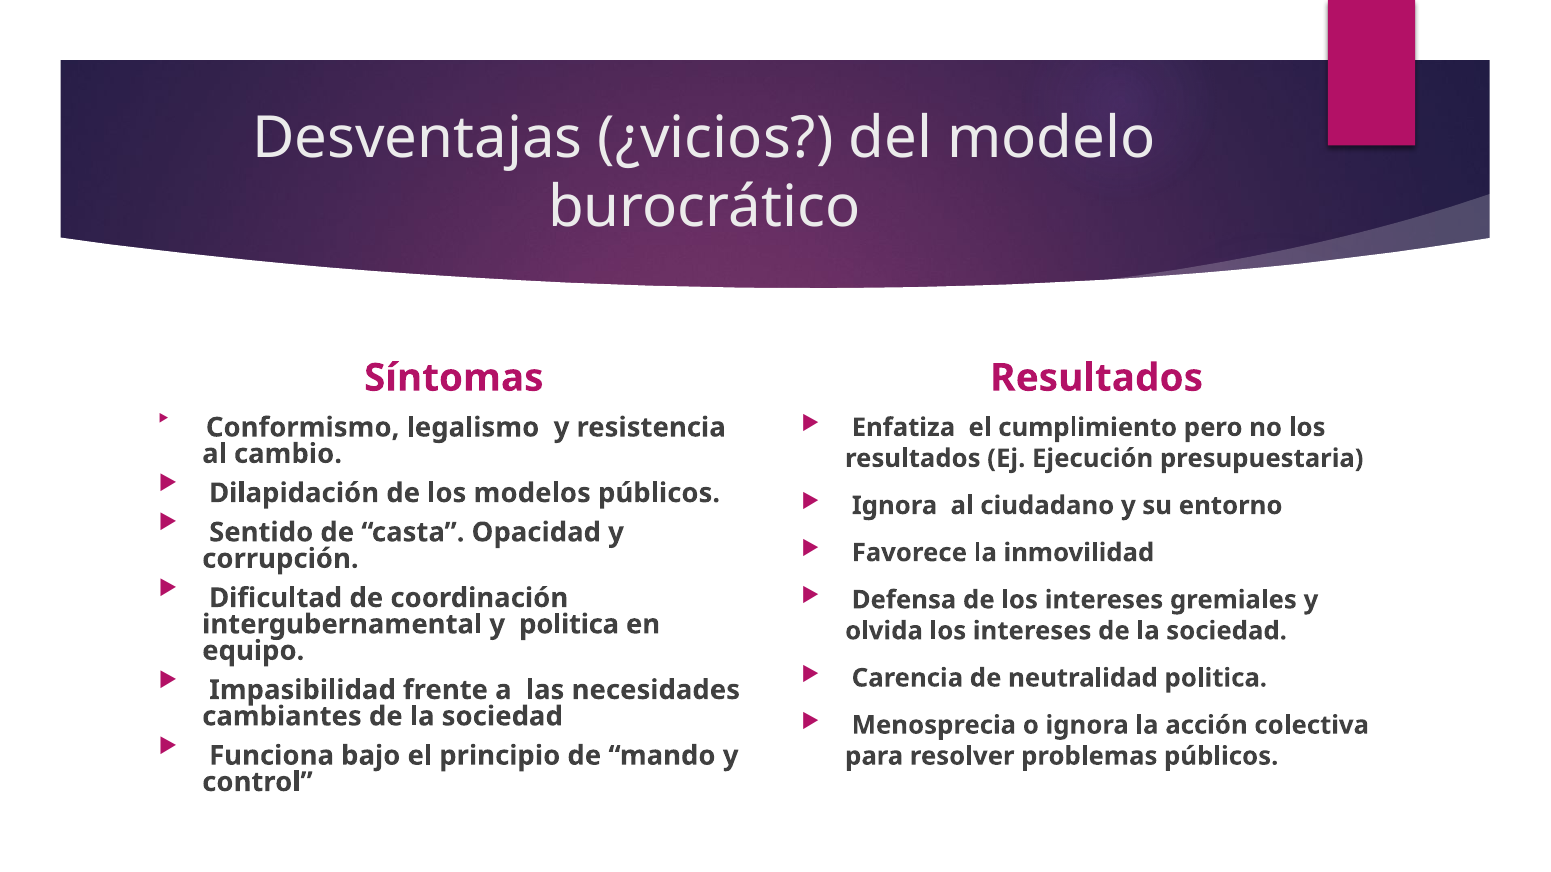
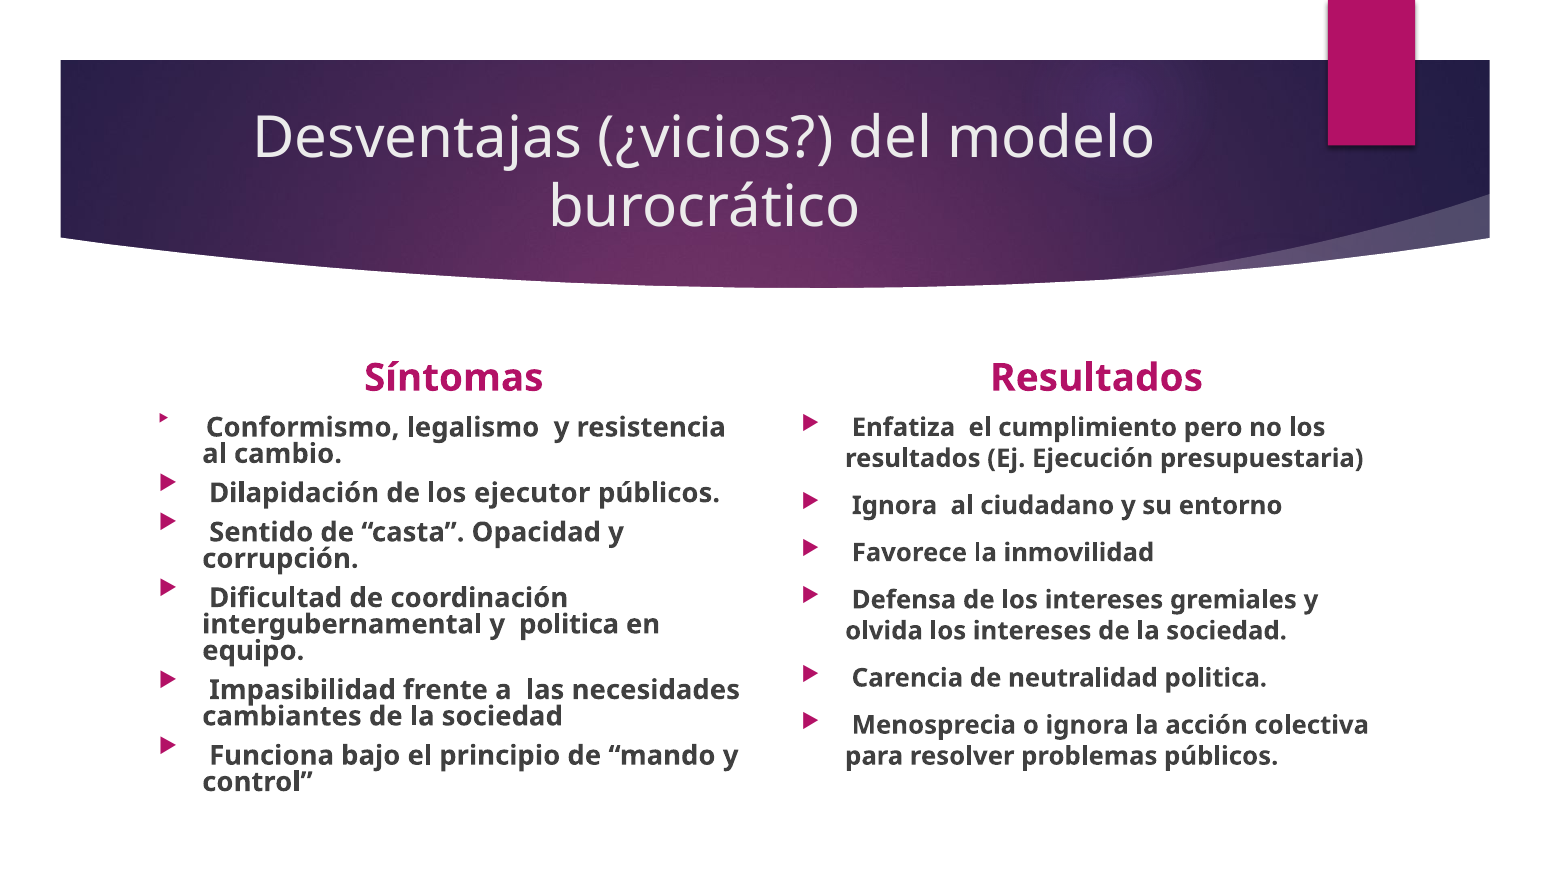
modelos: modelos -> ejecutor (532, 493)
